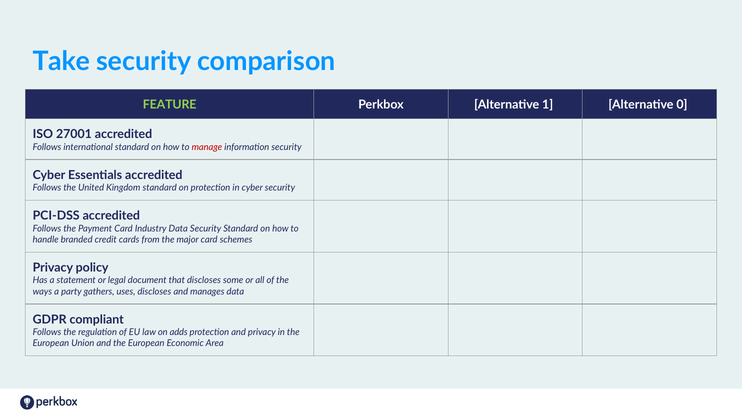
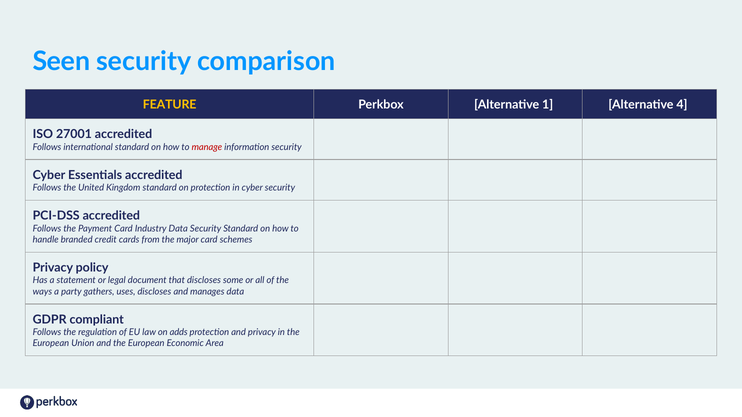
Take: Take -> Seen (61, 61)
FEATURE colour: light green -> yellow (170, 105)
0: 0 -> 4 (682, 105)
